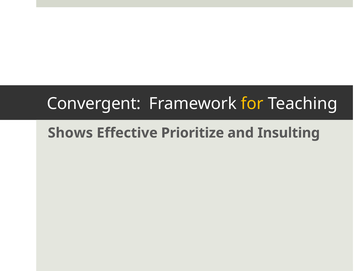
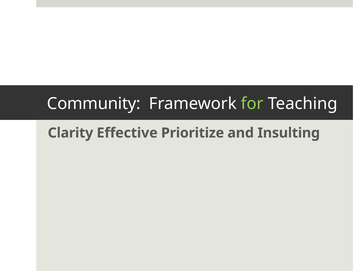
Convergent: Convergent -> Community (94, 104)
for colour: yellow -> light green (252, 104)
Shows: Shows -> Clarity (70, 133)
